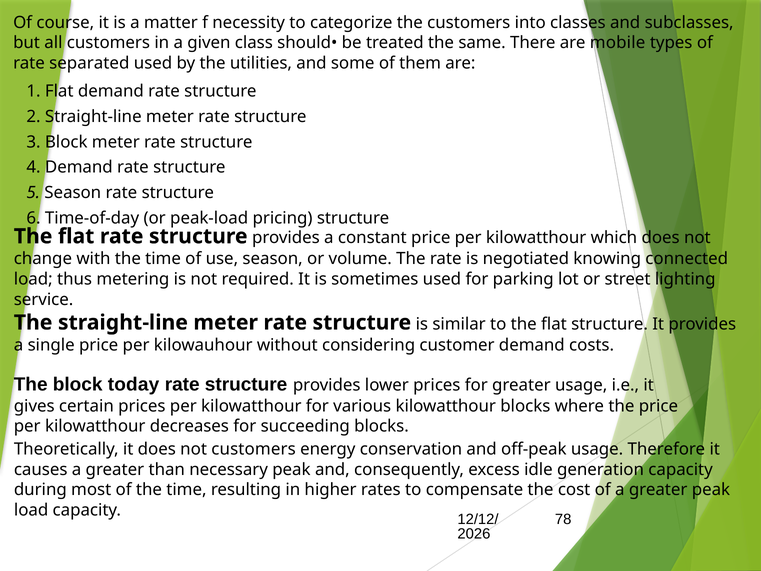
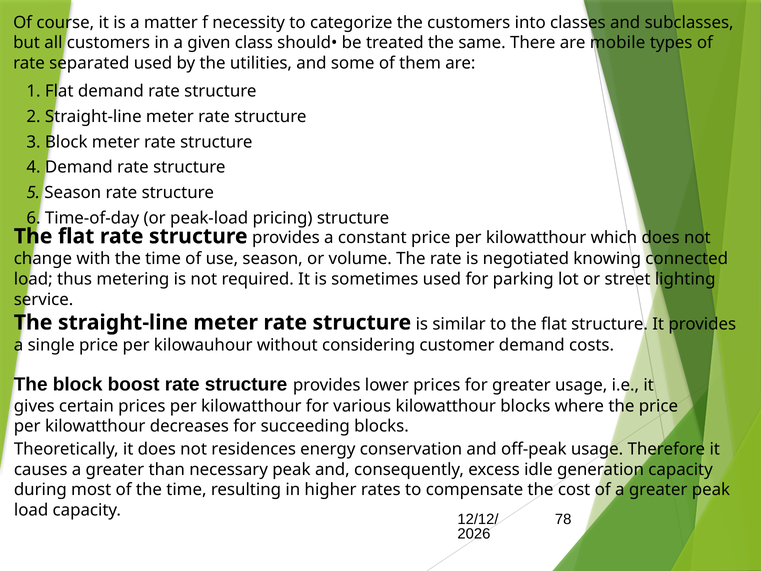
today: today -> boost (134, 384)
not customers: customers -> residences (254, 449)
